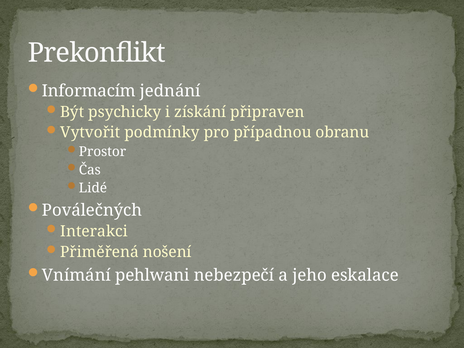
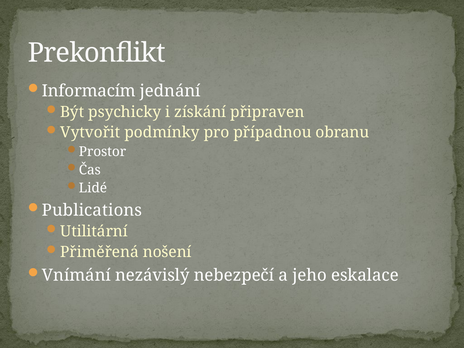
Poválečných: Poválečných -> Publications (92, 210)
Interakci: Interakci -> Utilitární (94, 231)
pehlwani: pehlwani -> nezávislý (152, 275)
